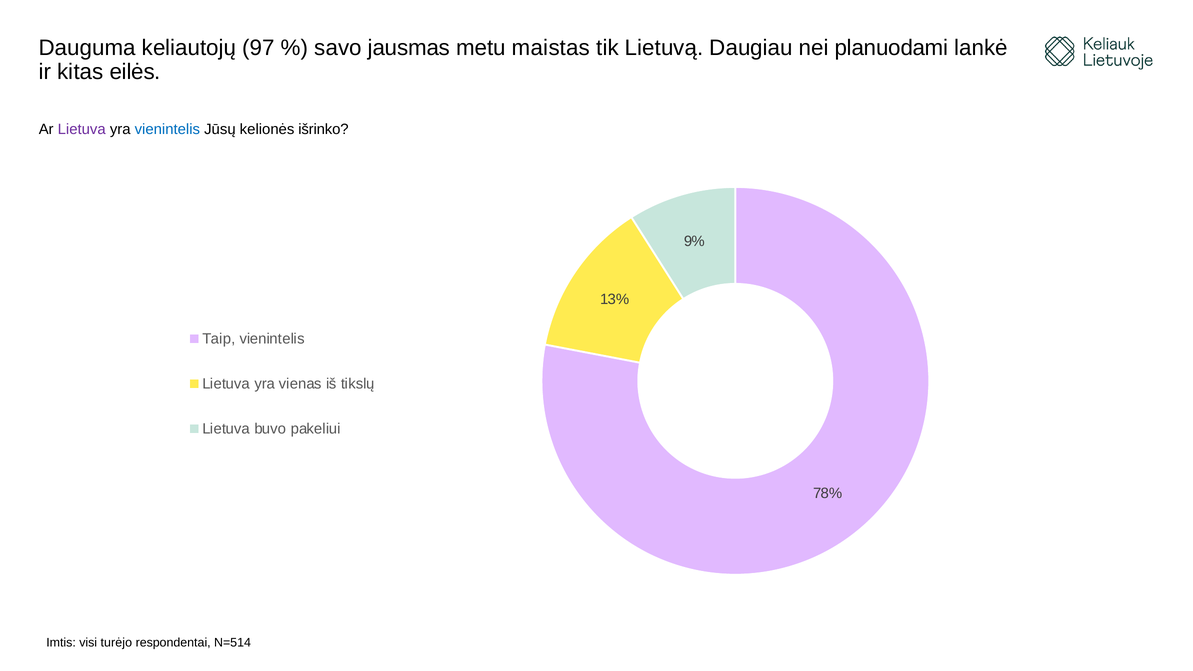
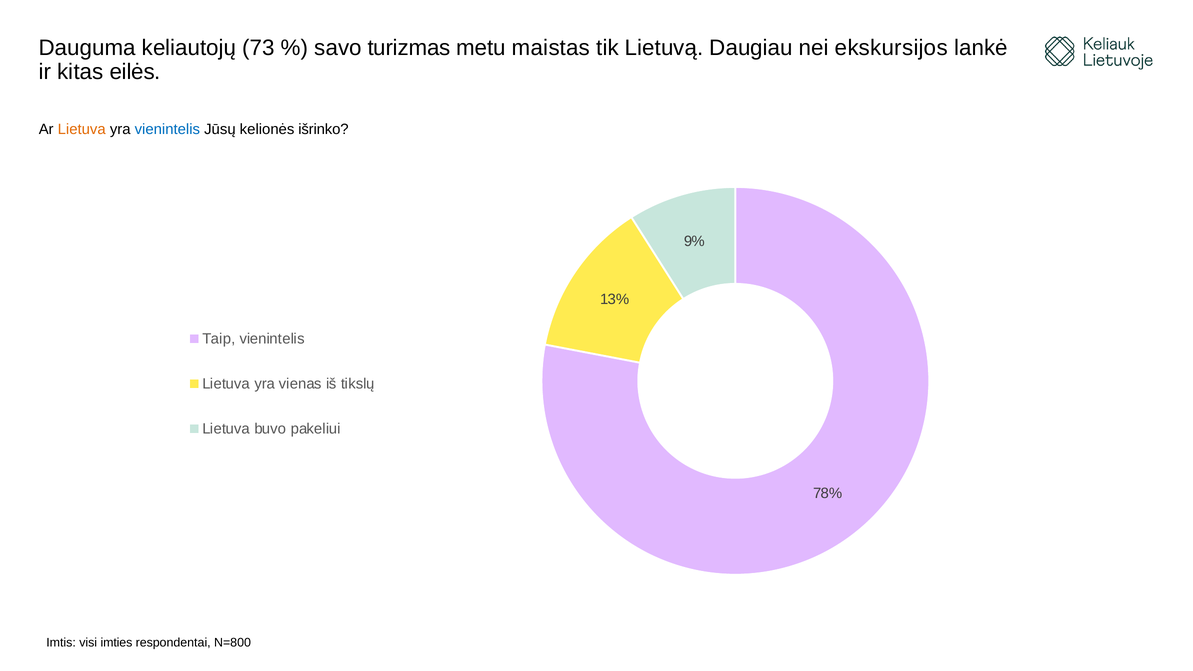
97: 97 -> 73 (259, 48)
jausmas: jausmas -> turizmas (409, 48)
planuodami: planuodami -> ekskursijos (891, 48)
Lietuva colour: purple -> orange (82, 129)
turėjo: turėjo -> imties (116, 643)
N=514: N=514 -> N=800 (233, 643)
